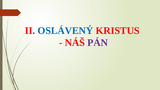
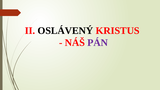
OSLÁVENÝ colour: blue -> black (65, 31)
